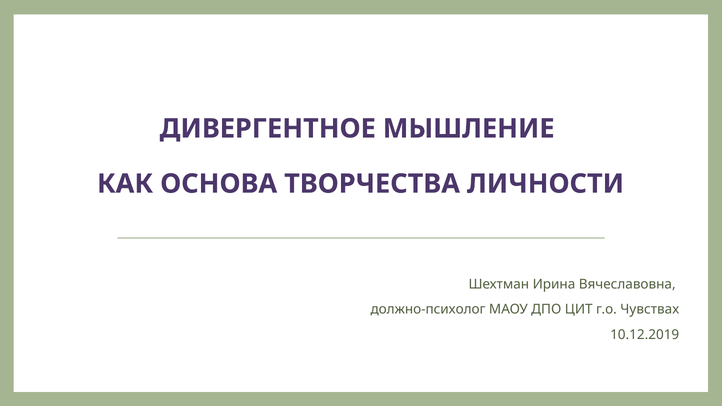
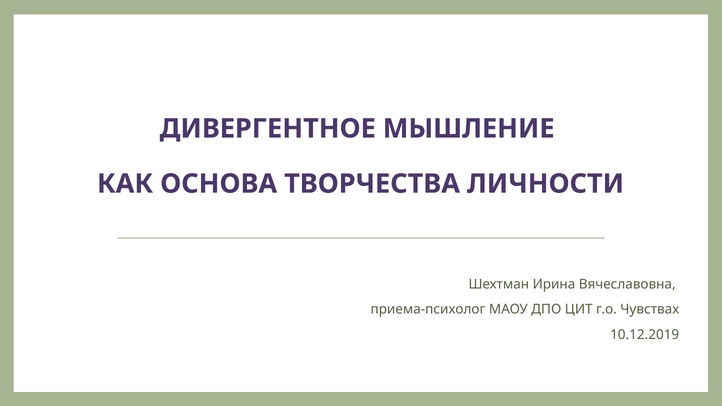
должно-психолог: должно-психолог -> приема-психолог (428, 310)
